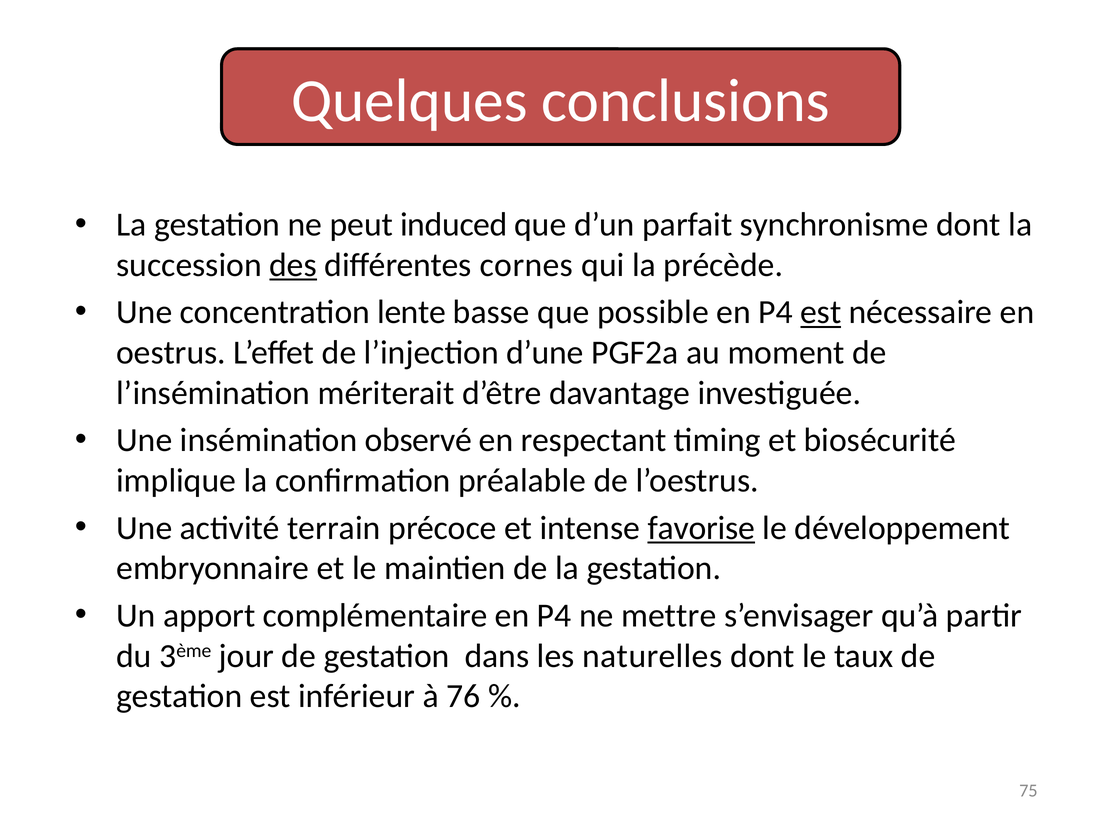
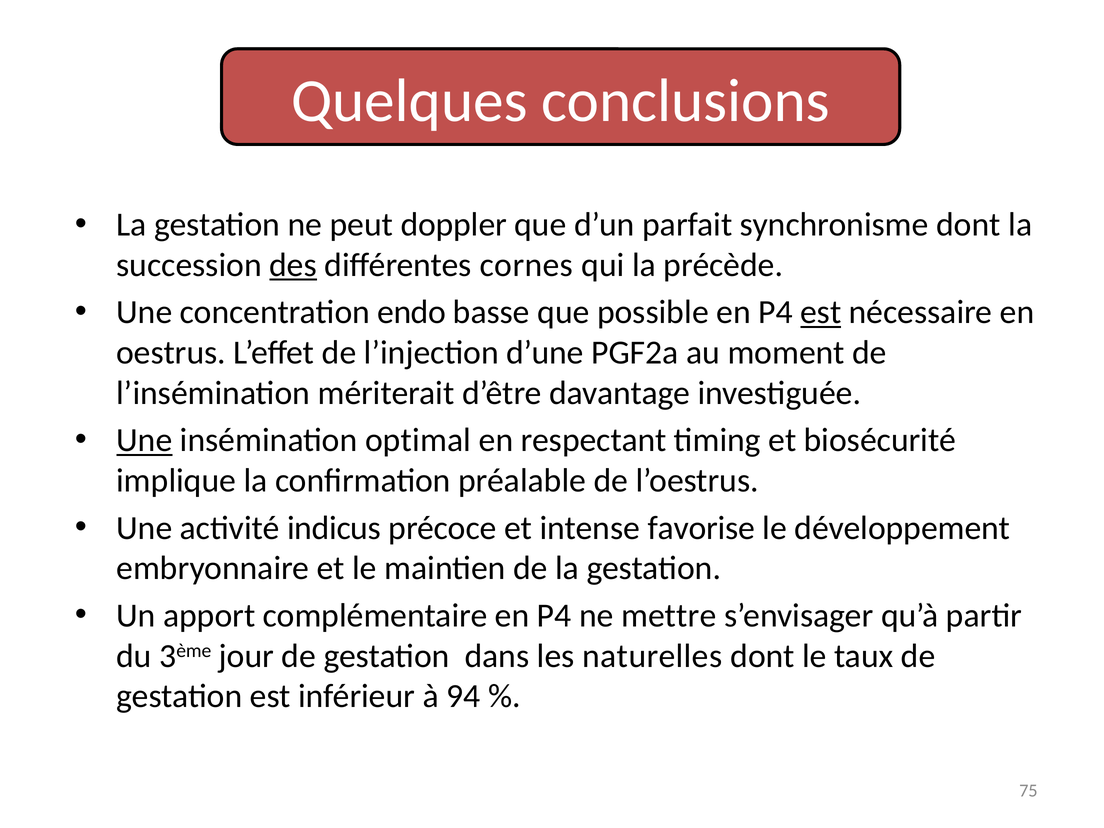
induced: induced -> doppler (454, 225)
lente: lente -> endo (412, 312)
Une underline: none -> present (144, 440)
observé: observé -> optimal (418, 440)
terrain: terrain -> indicus (334, 528)
favorise underline: present -> none (701, 528)
76: 76 -> 94 (463, 696)
